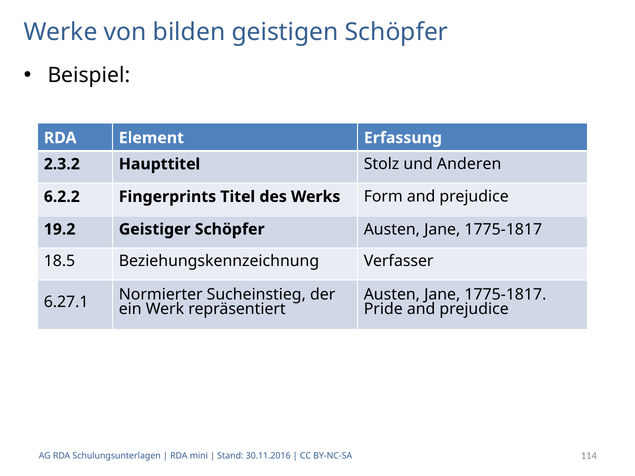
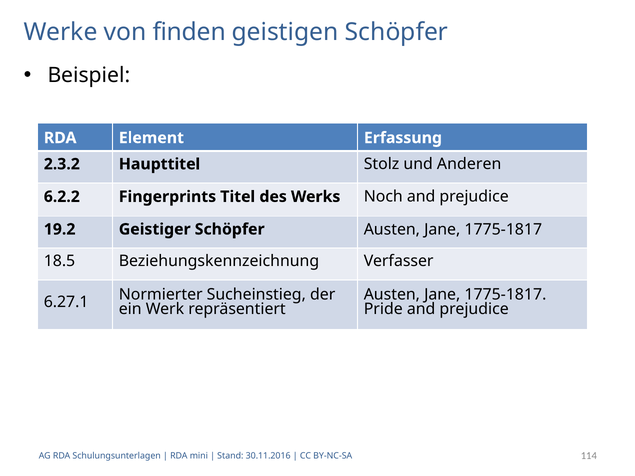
bilden: bilden -> finden (189, 32)
Form: Form -> Noch (383, 197)
